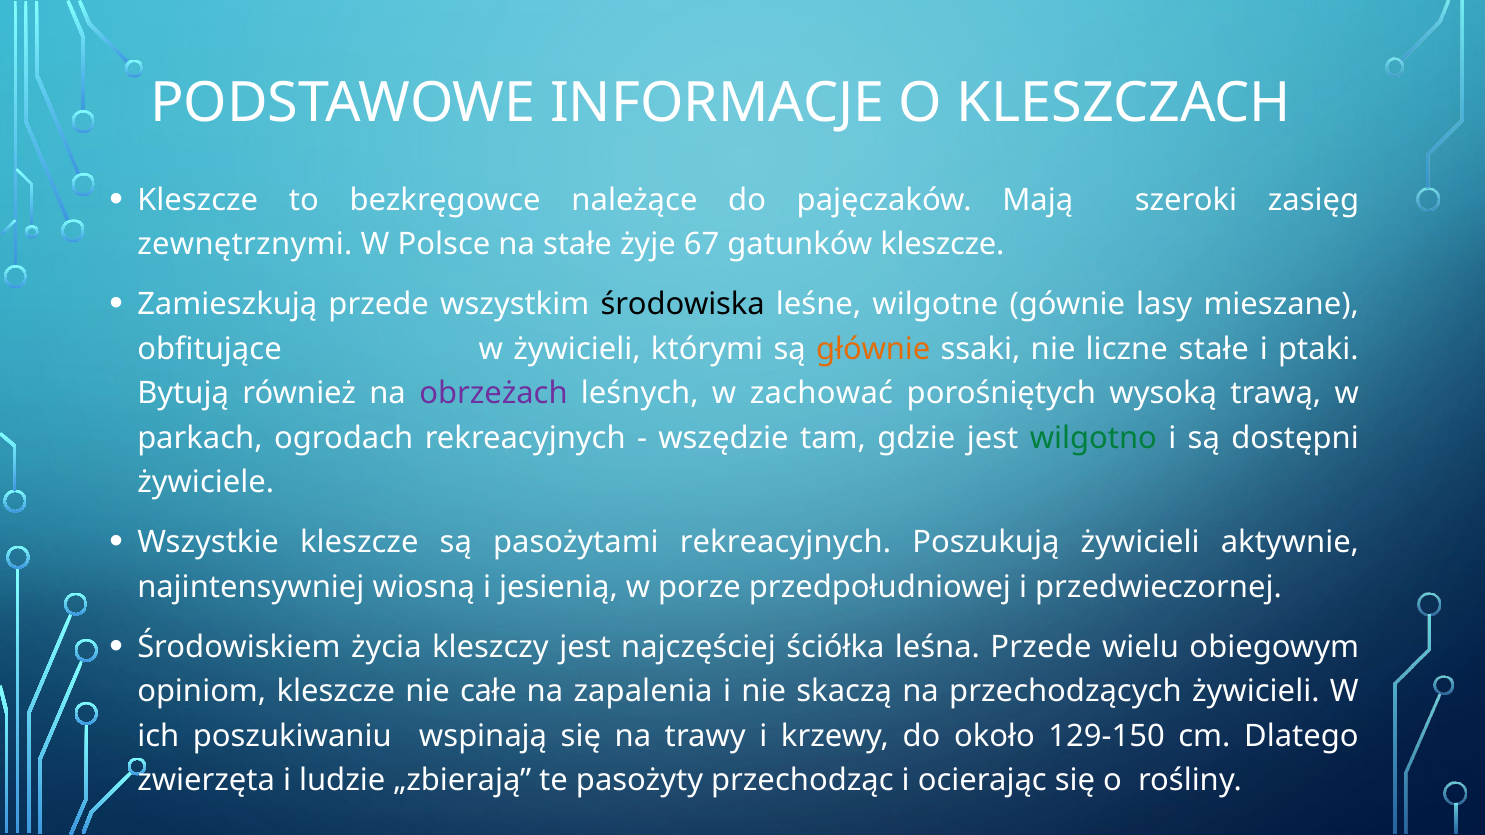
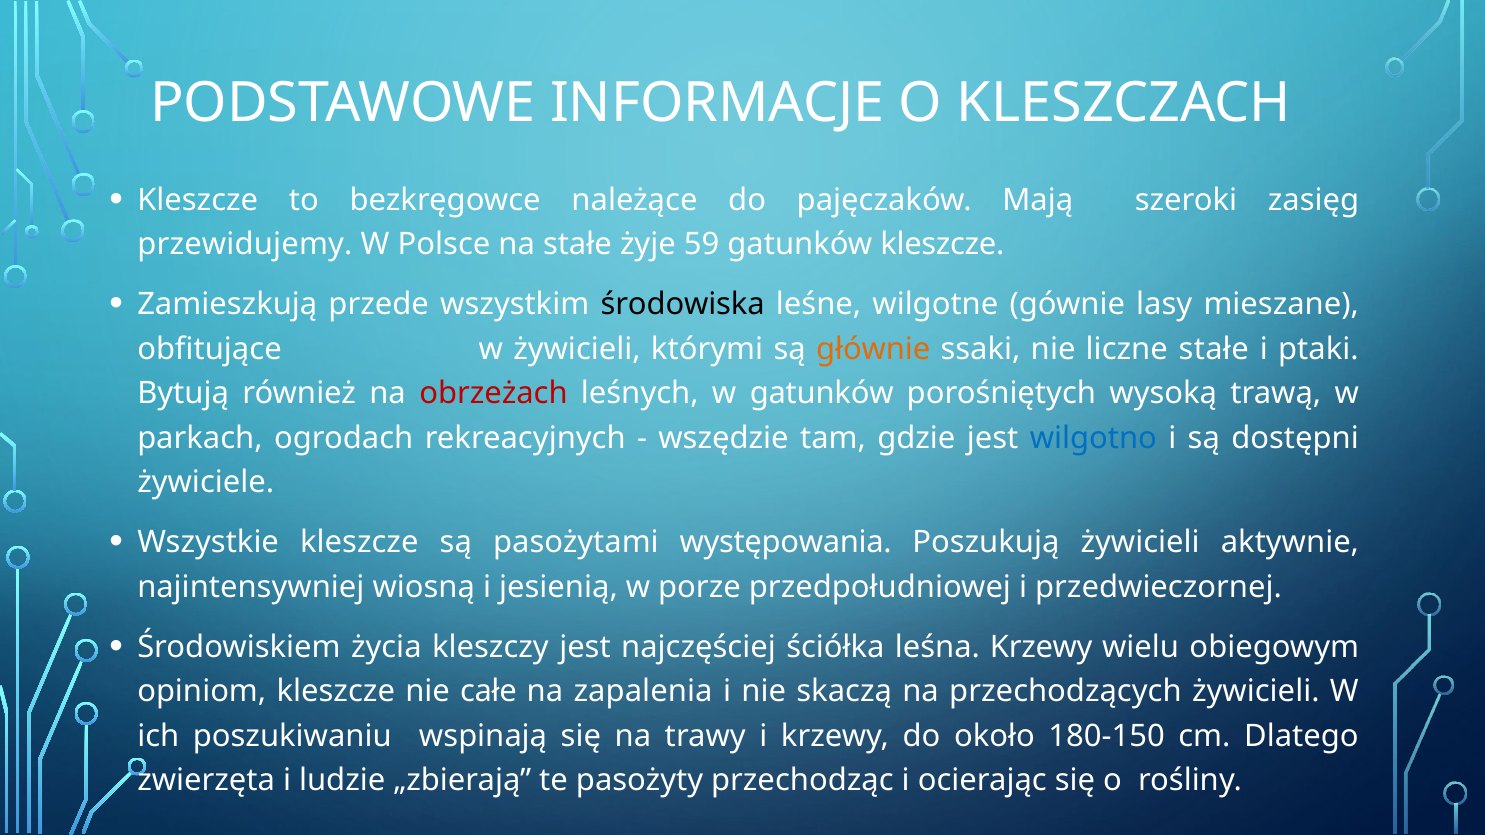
zewnętrznymi: zewnętrznymi -> przewidujemy (245, 244)
67: 67 -> 59 (702, 244)
obrzeżach colour: purple -> red (494, 394)
w zachować: zachować -> gatunków (822, 394)
wilgotno colour: green -> blue (1093, 438)
pasożytami rekreacyjnych: rekreacyjnych -> występowania (786, 543)
leśna Przede: Przede -> Krzewy (1041, 647)
129-150: 129-150 -> 180-150 (1107, 736)
